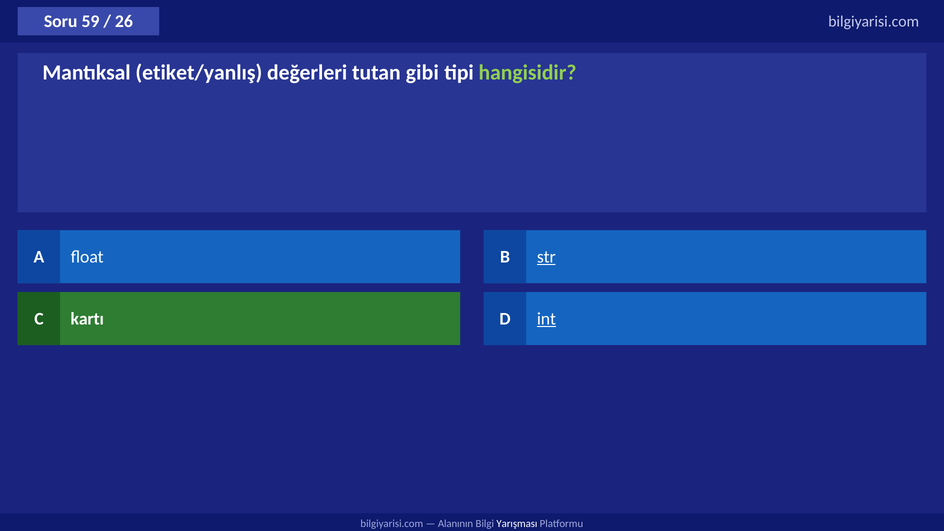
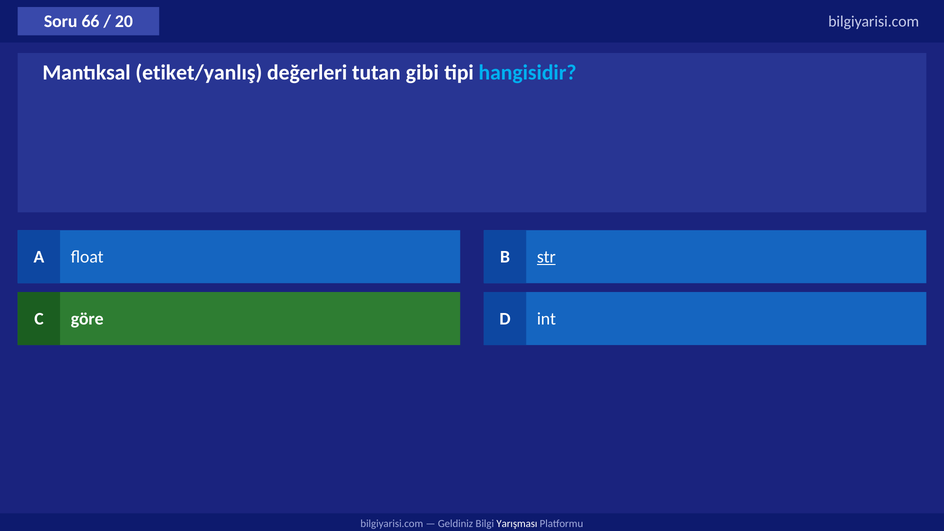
59: 59 -> 66 (90, 22)
26: 26 -> 20 (124, 22)
hangisidir colour: light green -> light blue (528, 73)
kartı: kartı -> göre (87, 319)
int underline: present -> none (546, 319)
Alanının: Alanının -> Geldiniz (455, 524)
